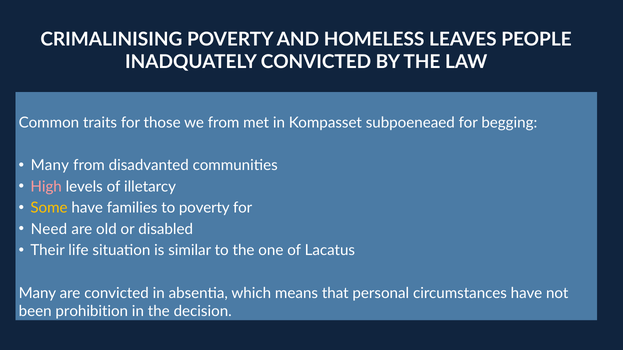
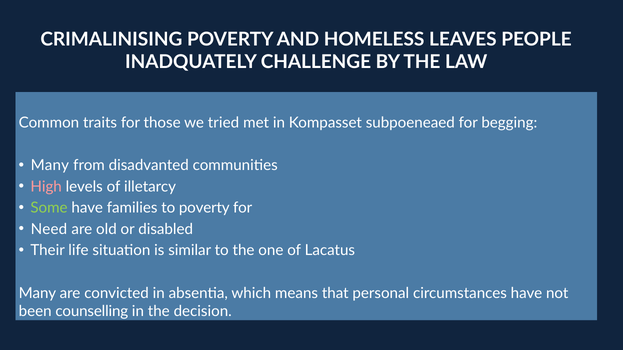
INADQUATELY CONVICTED: CONVICTED -> CHALLENGE (316, 62)
we from: from -> tried (224, 123)
Some colour: yellow -> light green (49, 208)
prohibition: prohibition -> counselling (92, 312)
